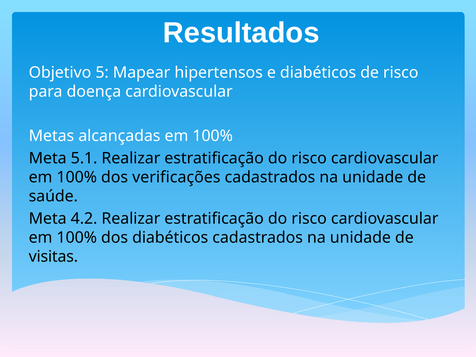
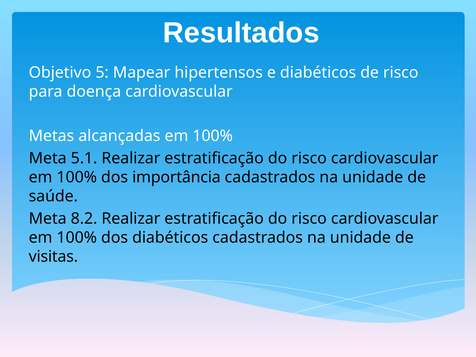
verificações: verificações -> importância (176, 177)
4.2: 4.2 -> 8.2 (84, 218)
